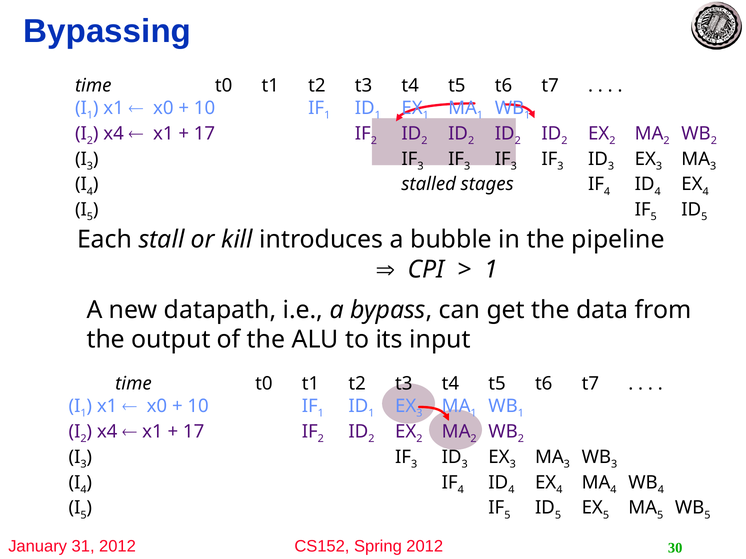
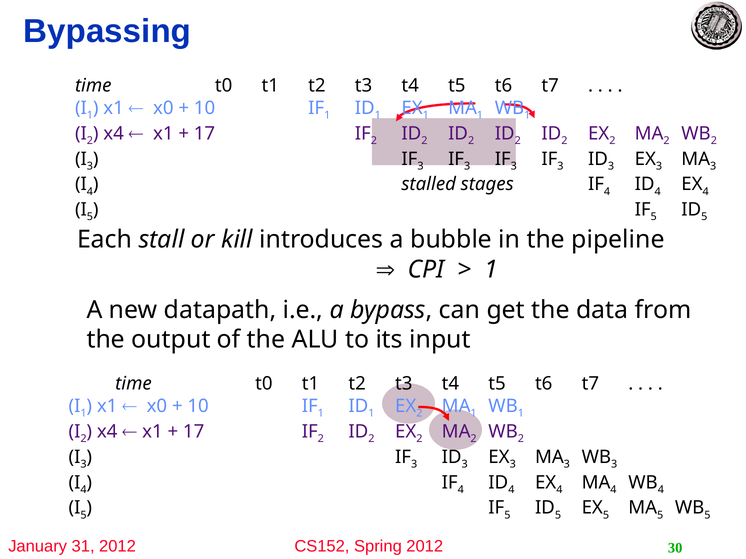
3: 3 -> 2 (419, 414)
